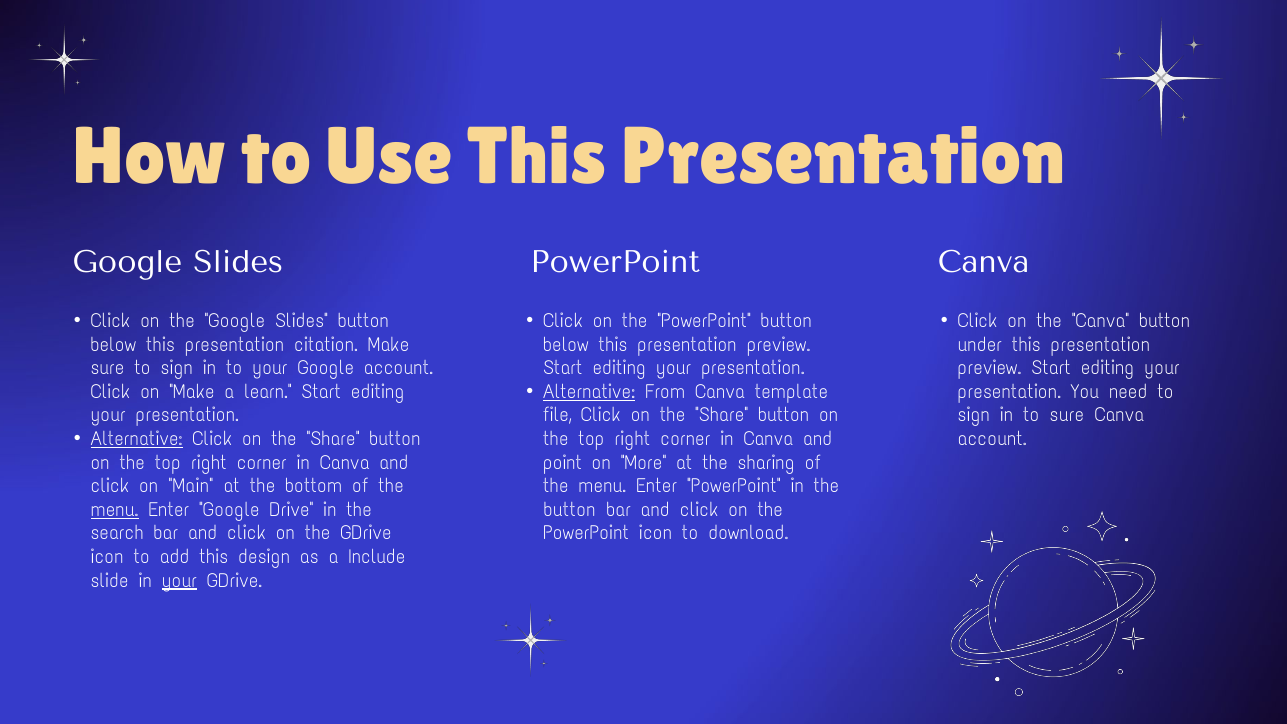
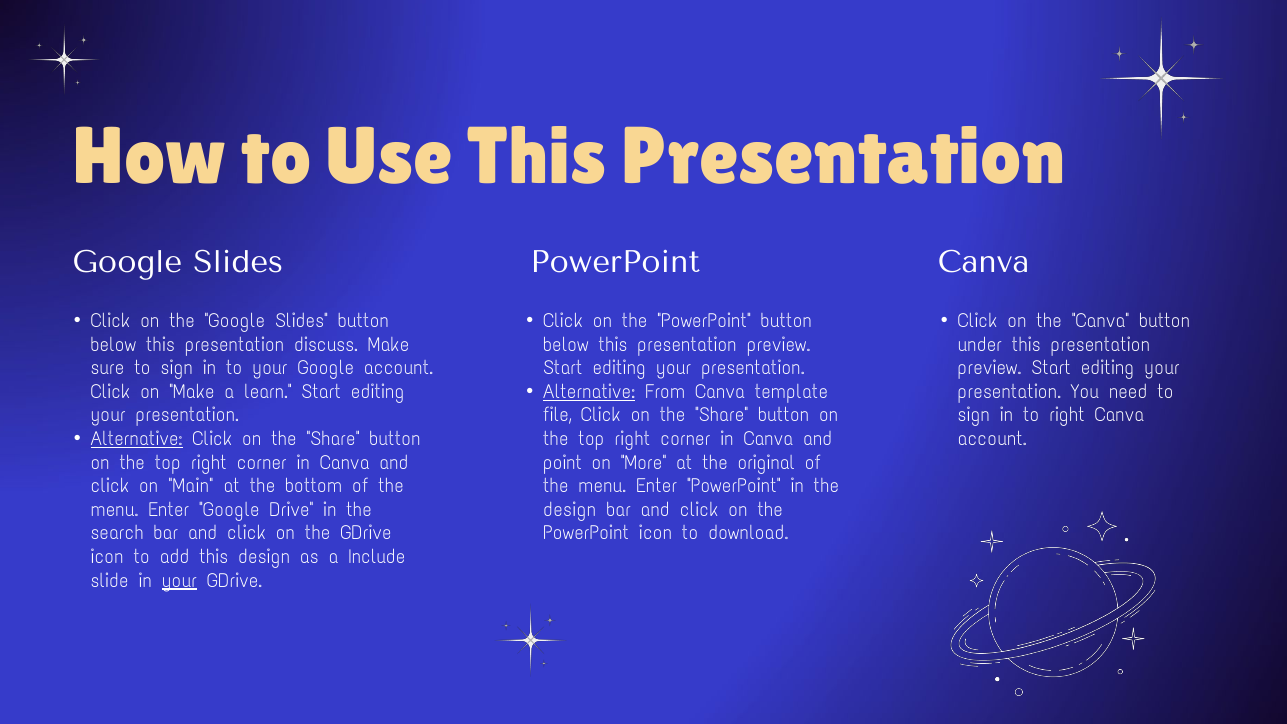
citation: citation -> discuss (326, 345)
to sure: sure -> right (1067, 415)
sharing: sharing -> original (766, 463)
menu underline: present -> none (115, 510)
button: button -> design (570, 510)
